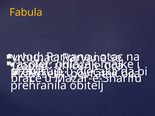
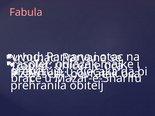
Fabula colour: yellow -> pink (26, 12)
